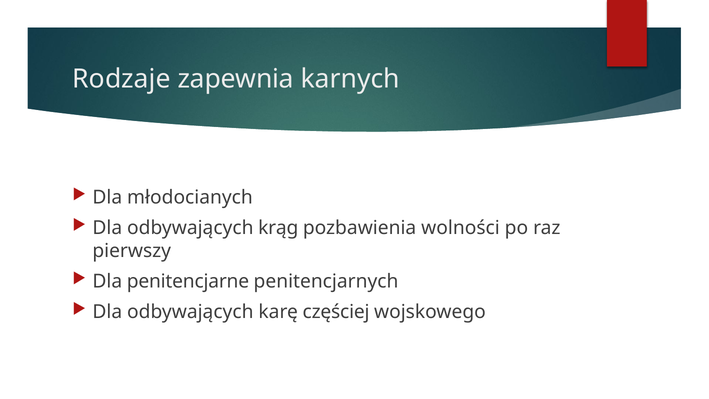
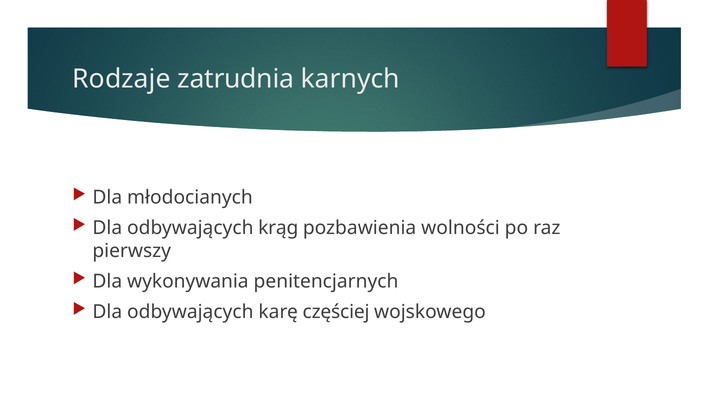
zapewnia: zapewnia -> zatrudnia (236, 79)
penitencjarne: penitencjarne -> wykonywania (188, 281)
